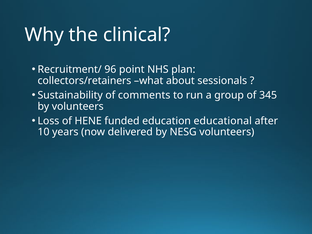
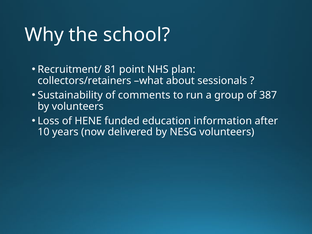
clinical: clinical -> school (137, 35)
96: 96 -> 81 (110, 69)
345: 345 -> 387 (268, 95)
educational: educational -> information (223, 121)
